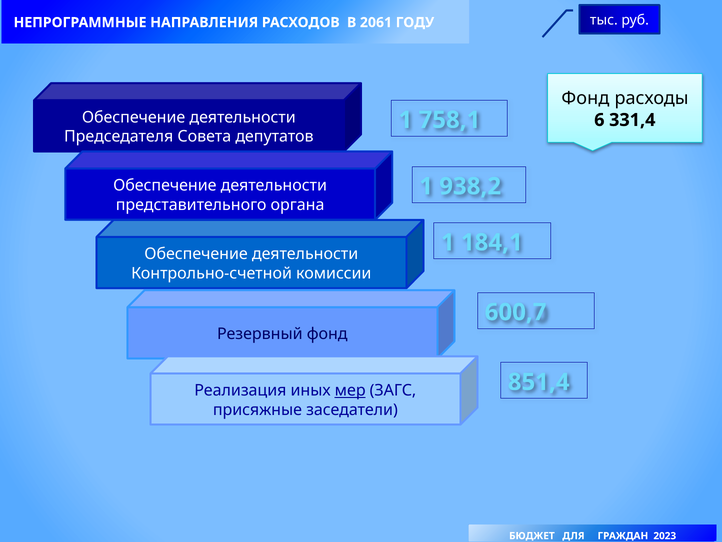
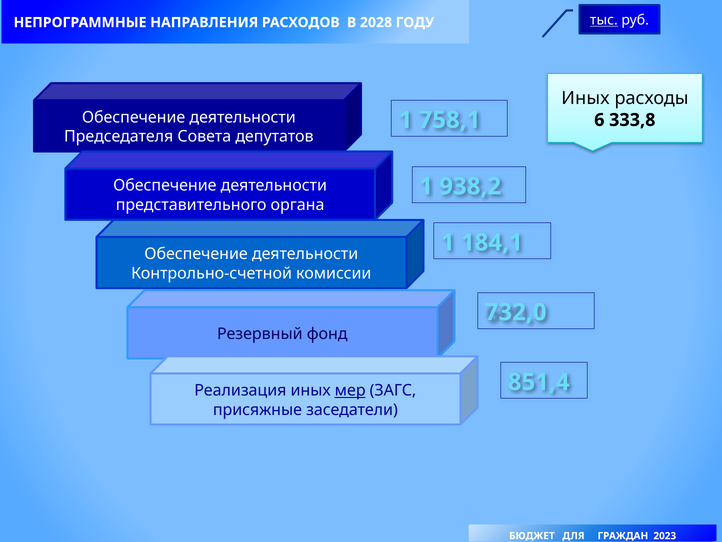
тыс underline: none -> present (604, 20)
2061: 2061 -> 2028 (376, 22)
Фонд: Фонд -> Иных (585, 98)
331,4: 331,4 -> 333,8 (632, 120)
600,7: 600,7 -> 732,0 (516, 312)
